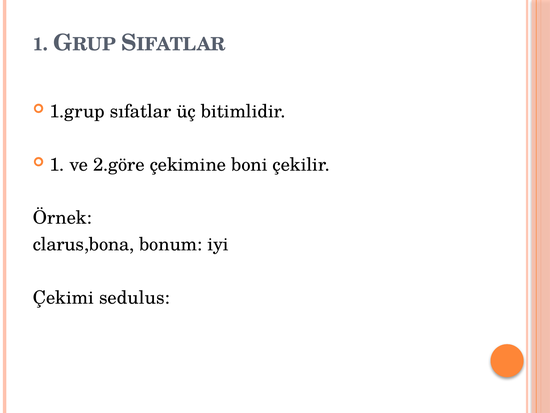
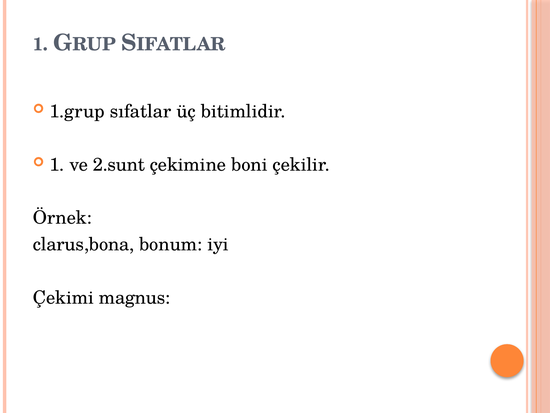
2.göre: 2.göre -> 2.sunt (119, 164)
sedulus: sedulus -> magnus (135, 297)
